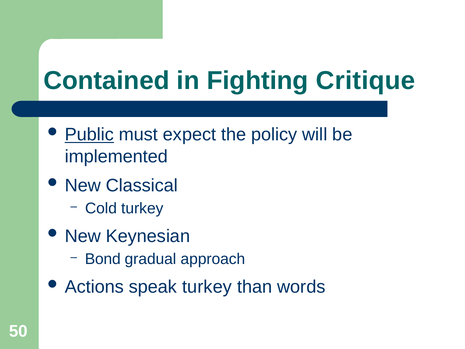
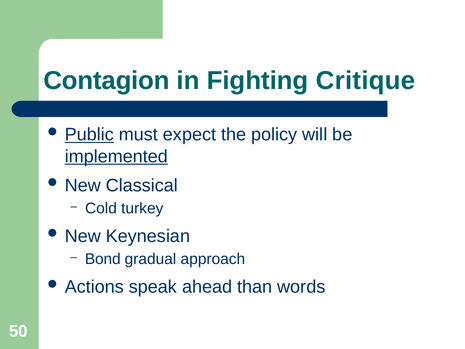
Contained: Contained -> Contagion (107, 80)
implemented underline: none -> present (116, 156)
speak turkey: turkey -> ahead (207, 287)
